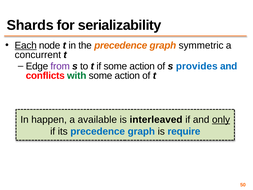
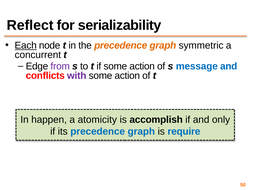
Shards: Shards -> Reflect (30, 25)
provides: provides -> message (197, 66)
with colour: green -> purple (77, 76)
available: available -> atomicity (97, 119)
interleaved: interleaved -> accomplish (156, 119)
only underline: present -> none (221, 119)
